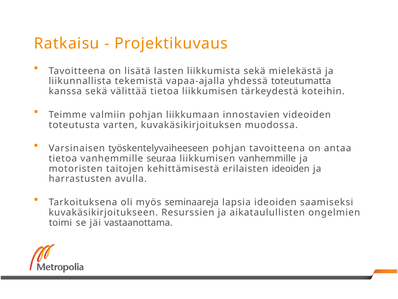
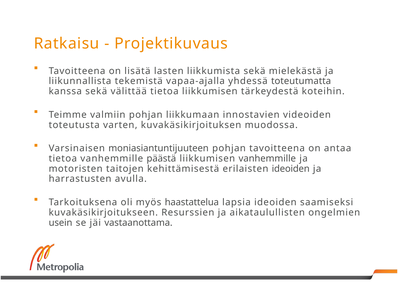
työskentelyvaiheeseen: työskentelyvaiheeseen -> moniasiantuntijuuteen (159, 148)
seuraa: seuraa -> päästä (161, 158)
seminaareja: seminaareja -> haastattelua (192, 202)
toimi: toimi -> usein (61, 222)
